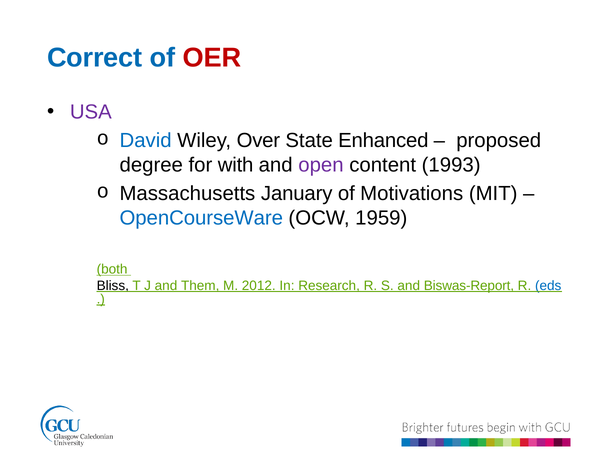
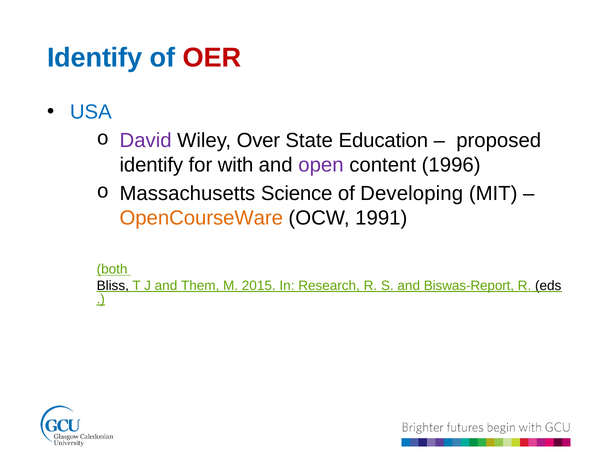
Correct: Correct -> Identify (95, 58)
USA colour: purple -> blue (91, 112)
David colour: blue -> purple (146, 140)
Enhanced: Enhanced -> Education (383, 140)
degree: degree -> identify (151, 165)
1993: 1993 -> 1996 (451, 165)
January: January -> Science (297, 193)
Motivations: Motivations -> Developing (412, 193)
OpenCourseWare colour: blue -> orange (201, 218)
1959: 1959 -> 1991 (381, 218)
2012: 2012 -> 2015 (259, 285)
eds colour: blue -> black (548, 285)
